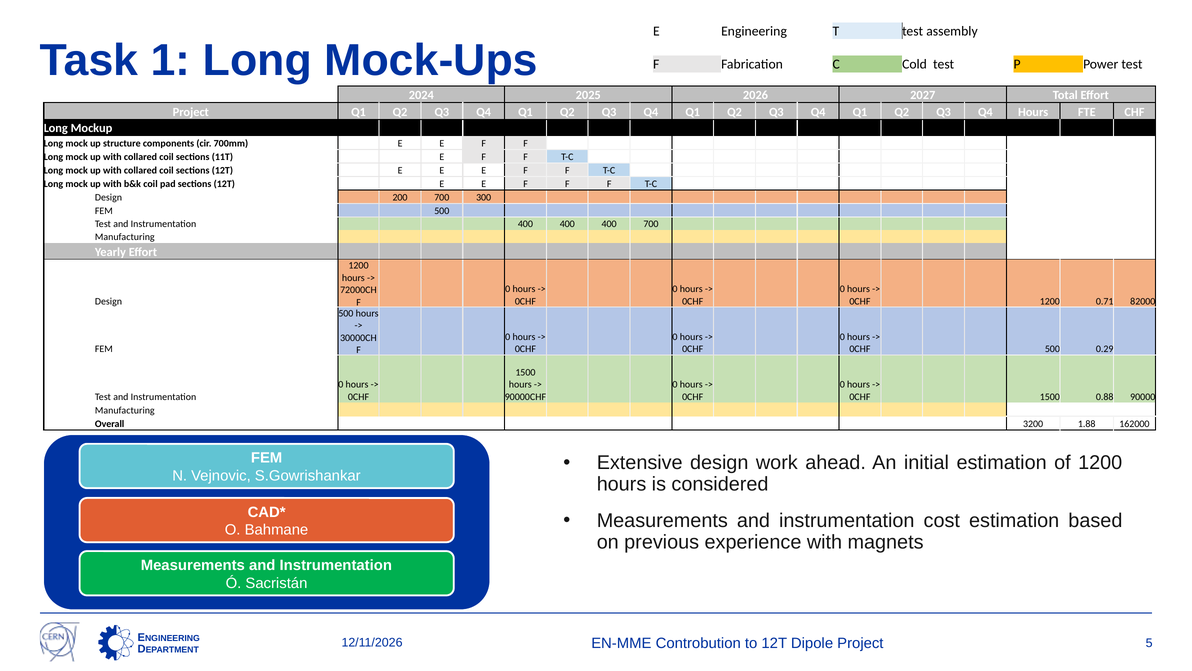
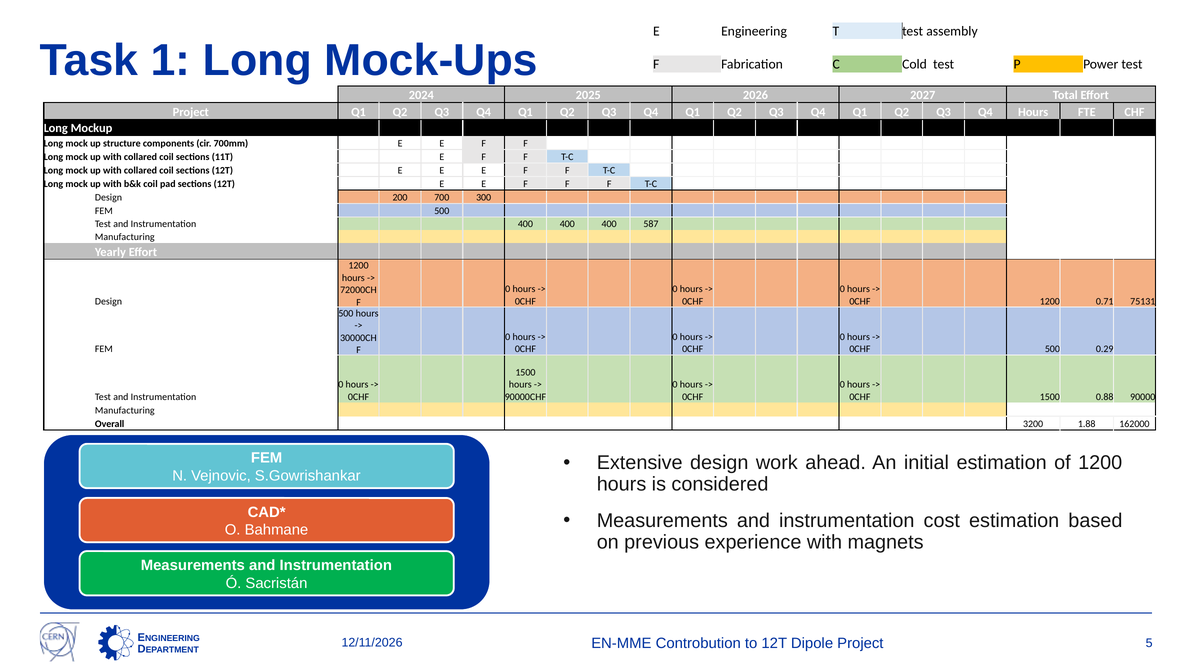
400 700: 700 -> 587 (651, 224)
82000: 82000 -> 75131 (1143, 301)
